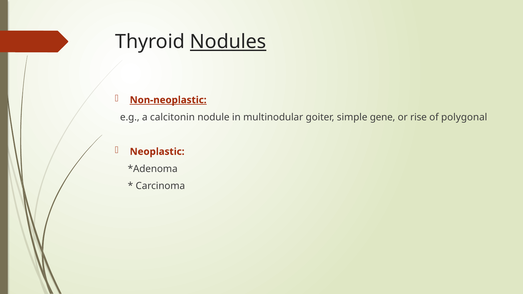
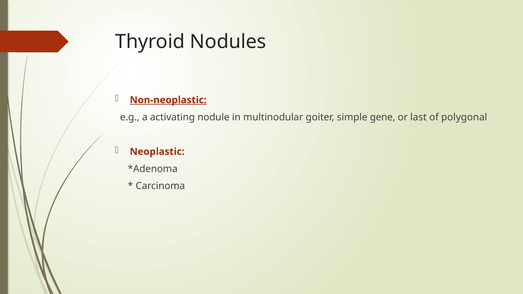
Nodules underline: present -> none (228, 42)
calcitonin: calcitonin -> activating (172, 117)
rise: rise -> last (418, 117)
